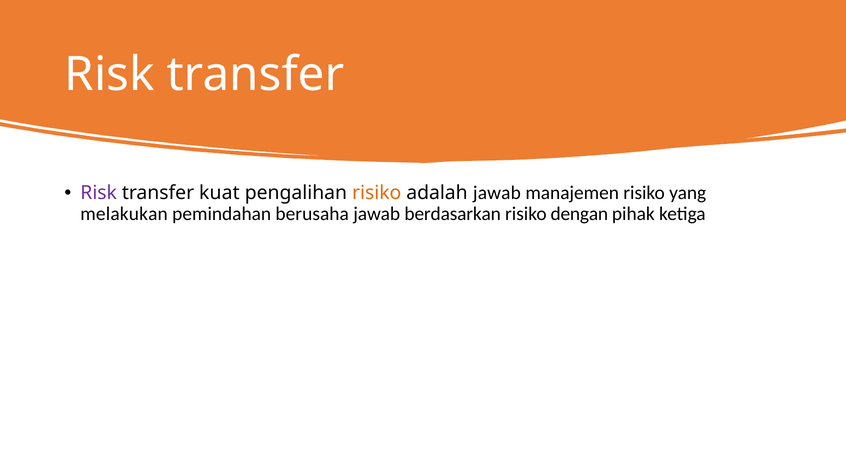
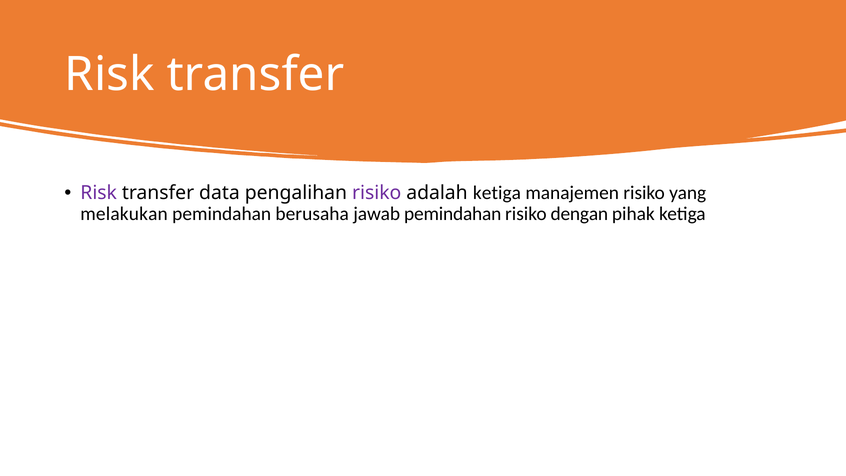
kuat: kuat -> data (219, 193)
risiko colour: orange -> purple (377, 193)
adalah jawab: jawab -> ketiga (497, 193)
jawab berdasarkan: berdasarkan -> pemindahan (453, 214)
